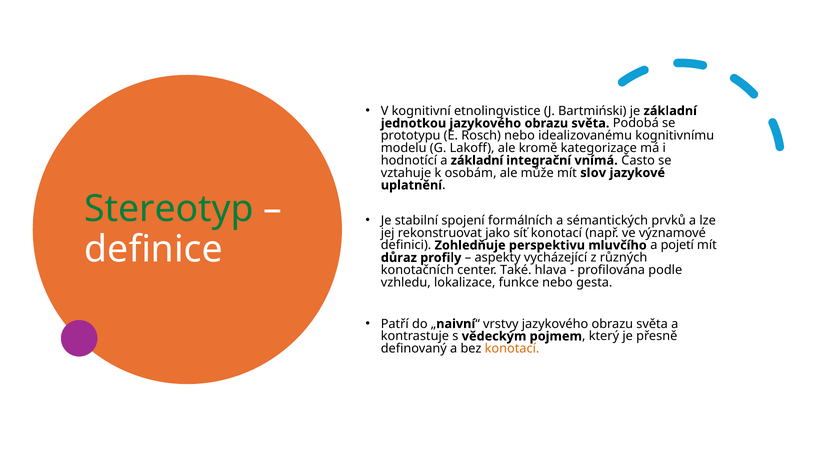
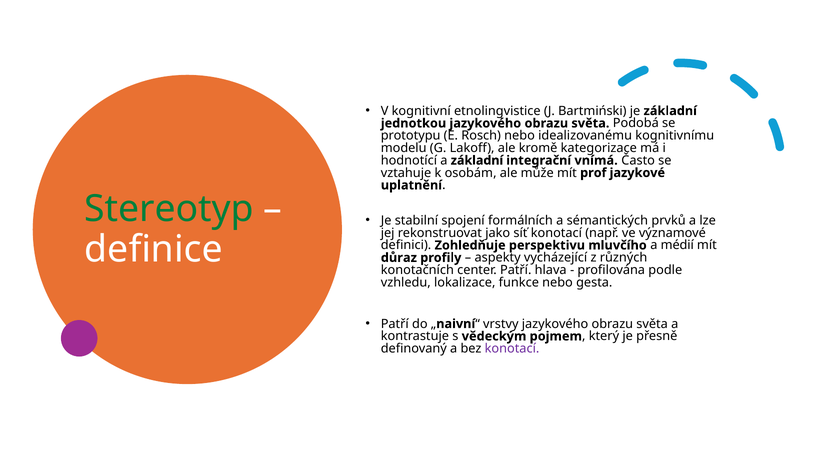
slov: slov -> prof (593, 173)
pojetí: pojetí -> médií (677, 245)
center Také: Také -> Patří (516, 270)
konotací colour: orange -> purple (512, 349)
